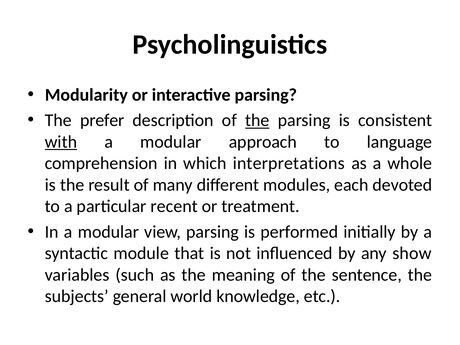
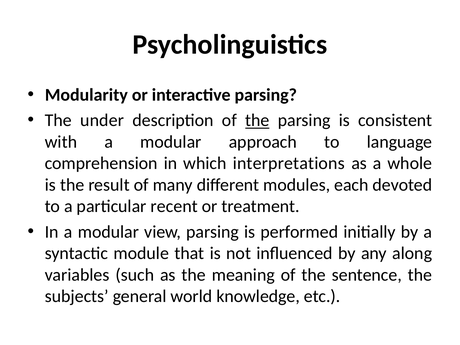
prefer: prefer -> under (102, 120)
with underline: present -> none (61, 142)
show: show -> along (412, 253)
